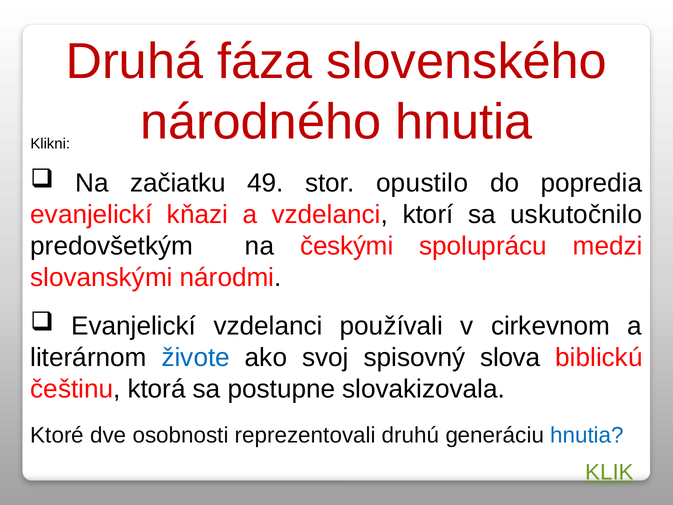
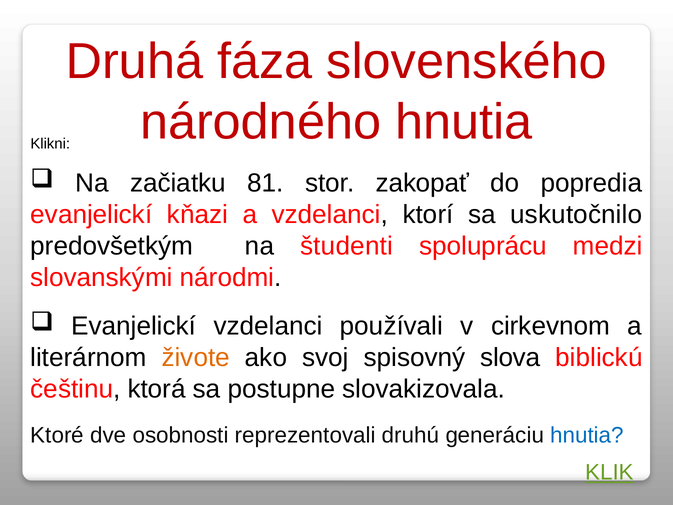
49: 49 -> 81 (265, 183)
opustilo: opustilo -> zakopať (422, 183)
českými: českými -> študenti (347, 246)
živote colour: blue -> orange (196, 358)
